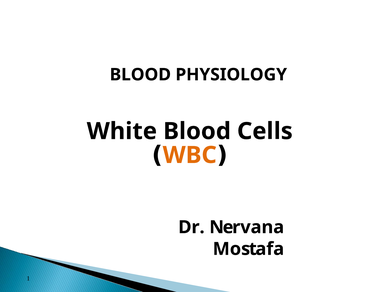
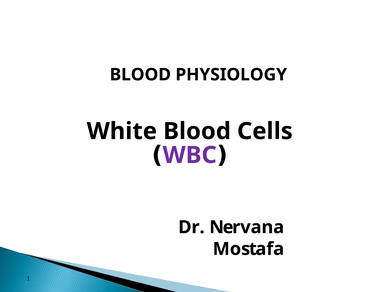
WBC colour: orange -> purple (190, 155)
